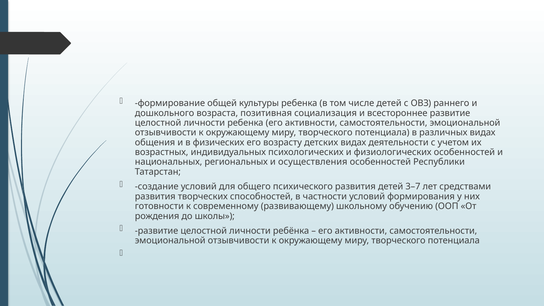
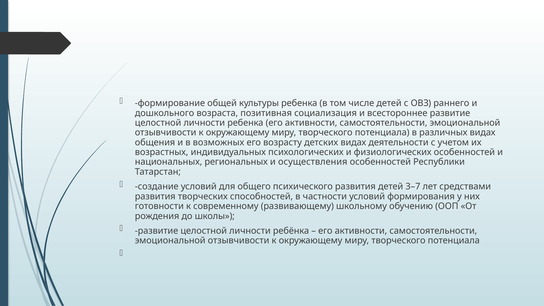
физических: физических -> возможных (219, 142)
